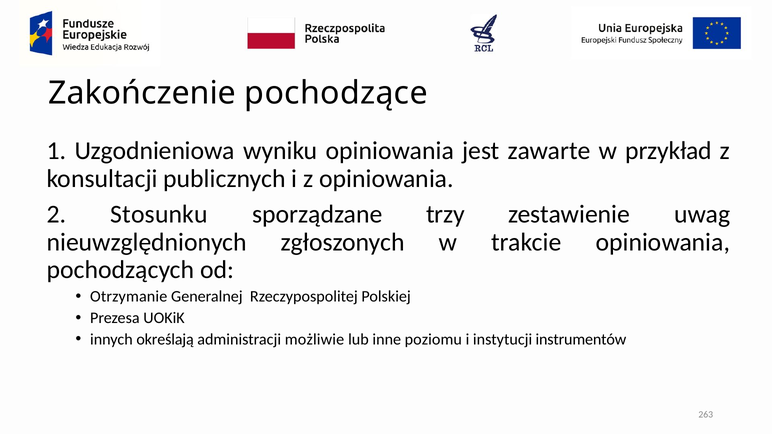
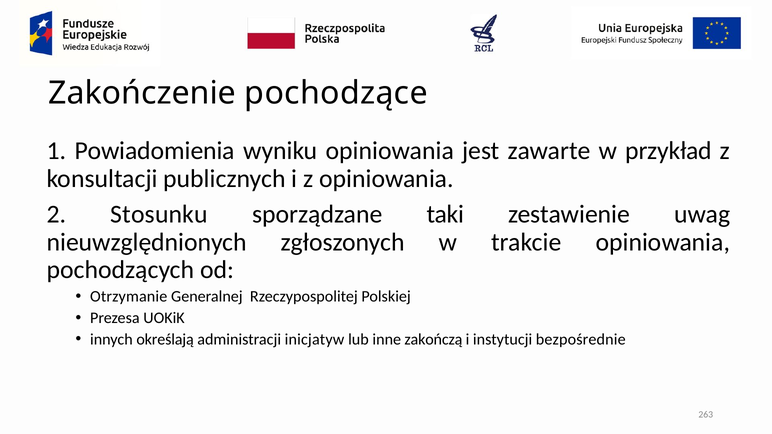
Uzgodnieniowa: Uzgodnieniowa -> Powiadomienia (155, 151)
trzy: trzy -> taki (445, 214)
możliwie: możliwie -> inicjatyw (315, 340)
poziomu: poziomu -> zakończą (433, 340)
instrumentów: instrumentów -> bezpośrednie (581, 340)
